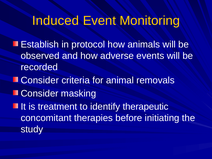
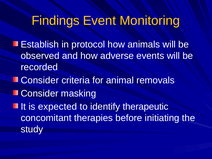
Induced: Induced -> Findings (56, 21)
treatment: treatment -> expected (58, 107)
